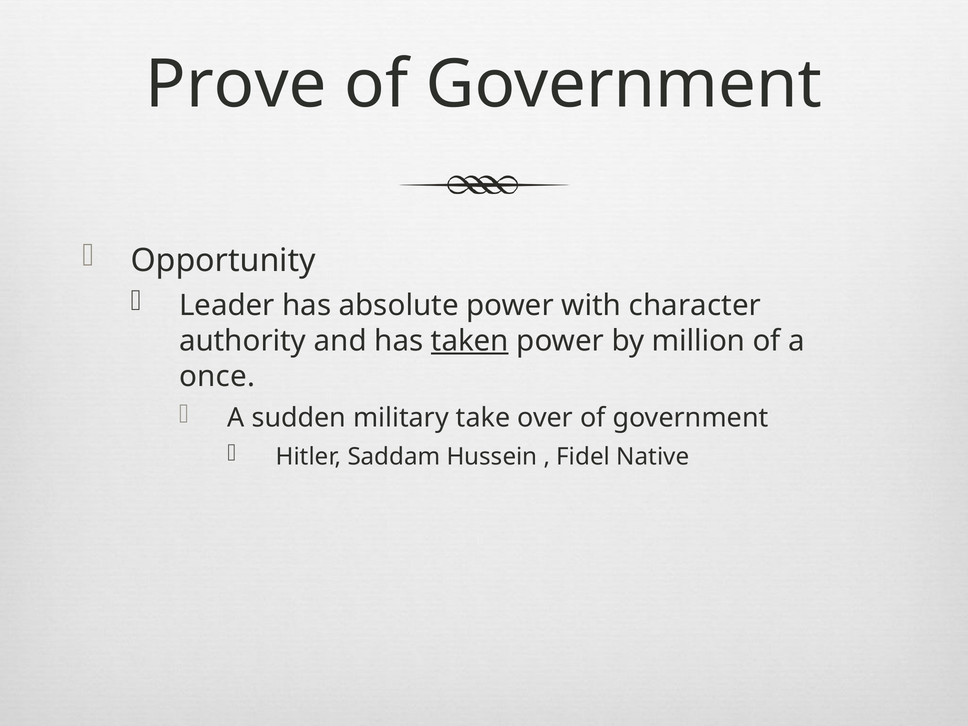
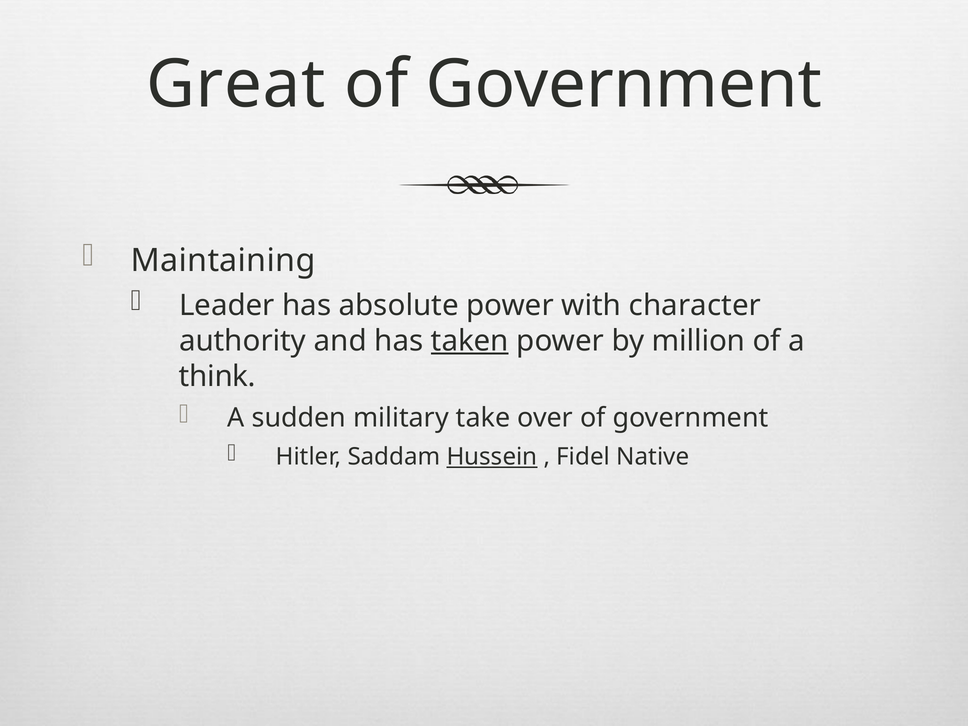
Prove: Prove -> Great (236, 84)
Opportunity: Opportunity -> Maintaining (223, 260)
once: once -> think (217, 376)
Hussein underline: none -> present (492, 457)
